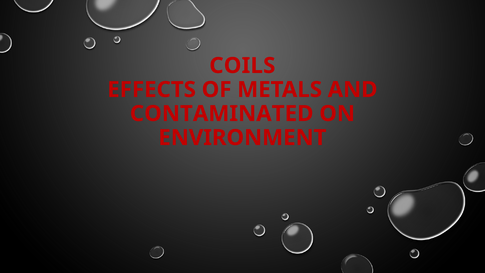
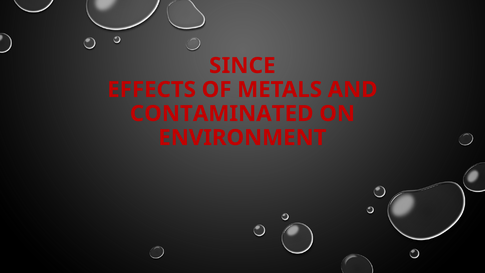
COILS: COILS -> SINCE (242, 66)
